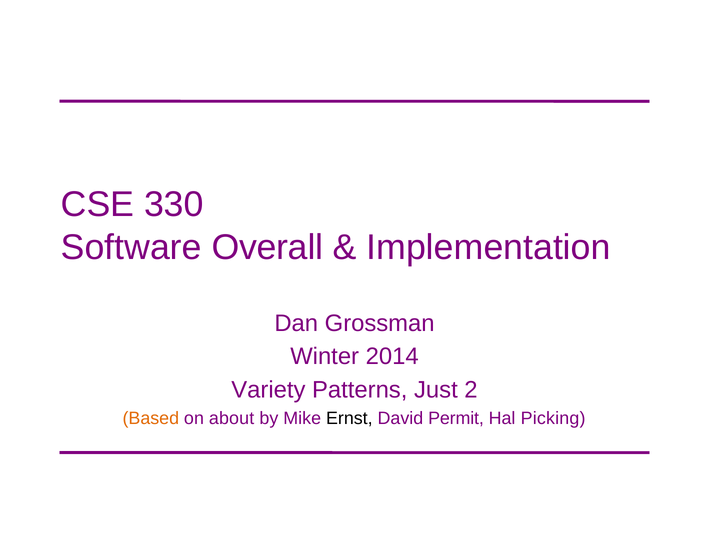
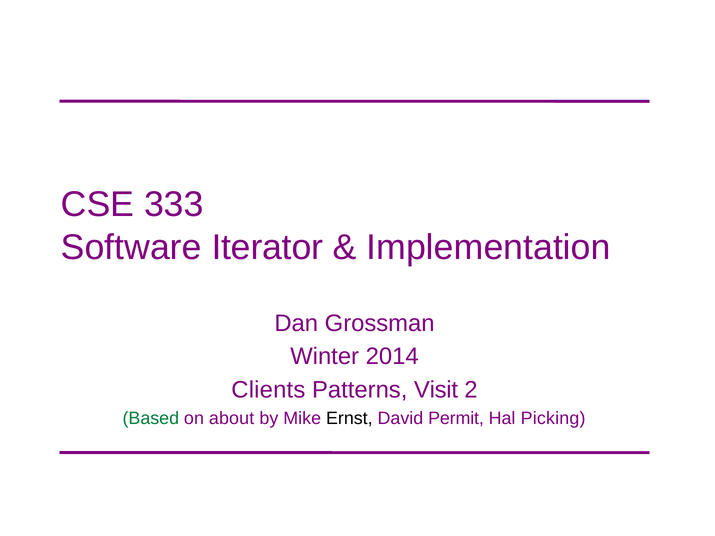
330: 330 -> 333 (174, 204)
Overall: Overall -> Iterator (267, 247)
Variety: Variety -> Clients (268, 390)
Just: Just -> Visit (436, 390)
Based colour: orange -> green (151, 418)
